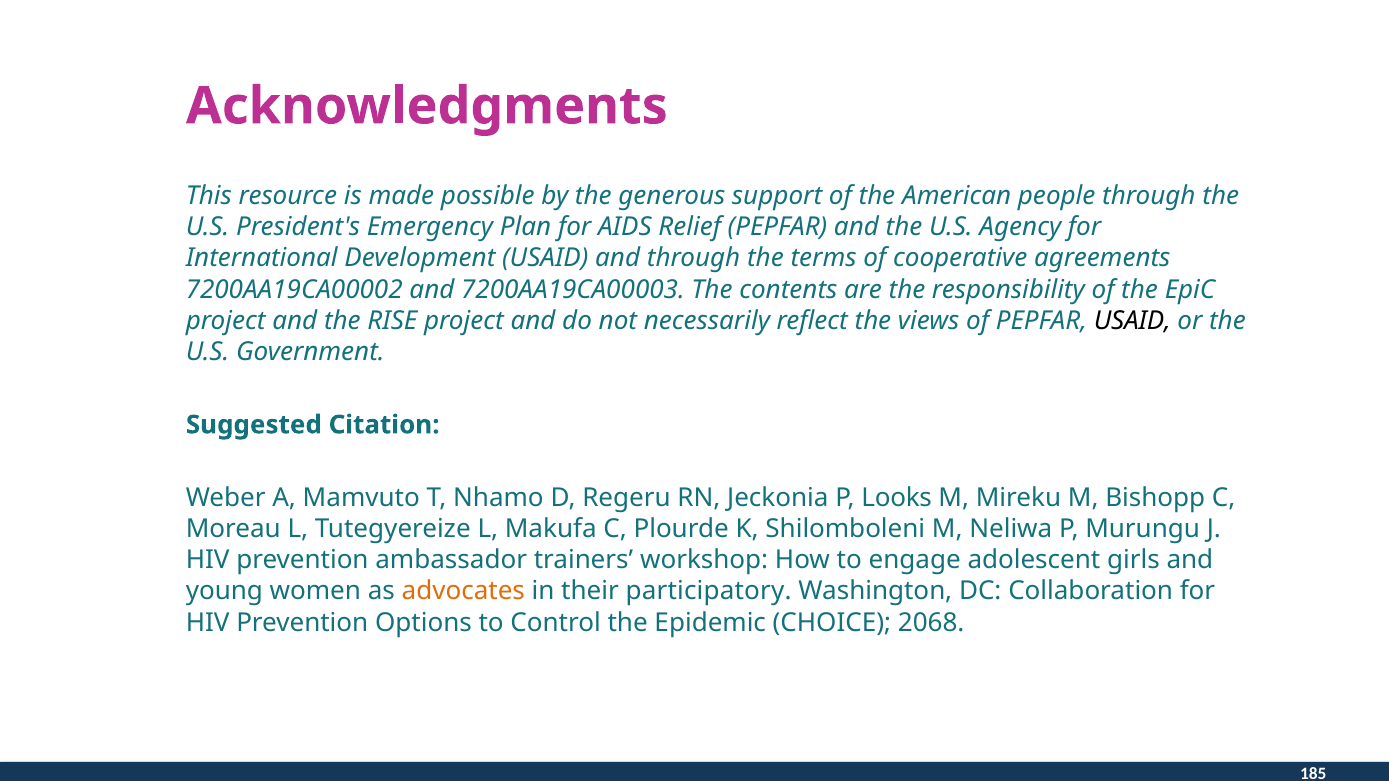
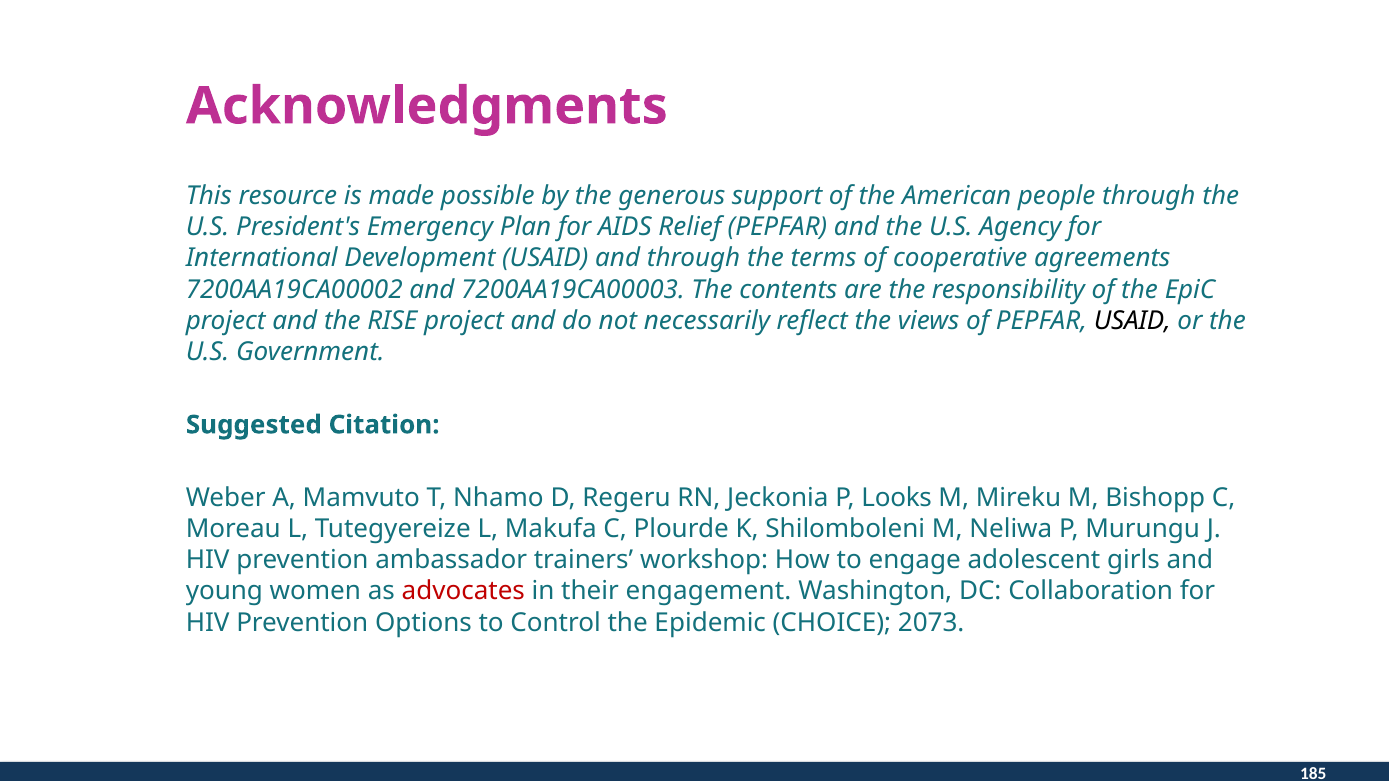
advocates colour: orange -> red (463, 592)
participatory: participatory -> engagement (709, 592)
2068: 2068 -> 2073 (931, 623)
